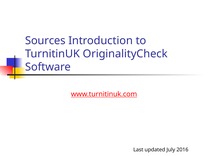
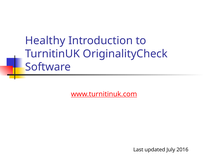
Sources: Sources -> Healthy (45, 41)
